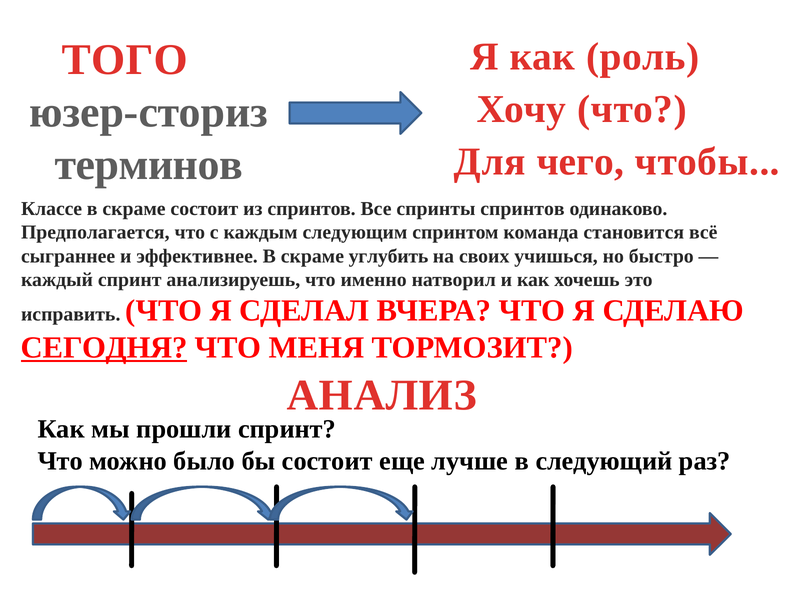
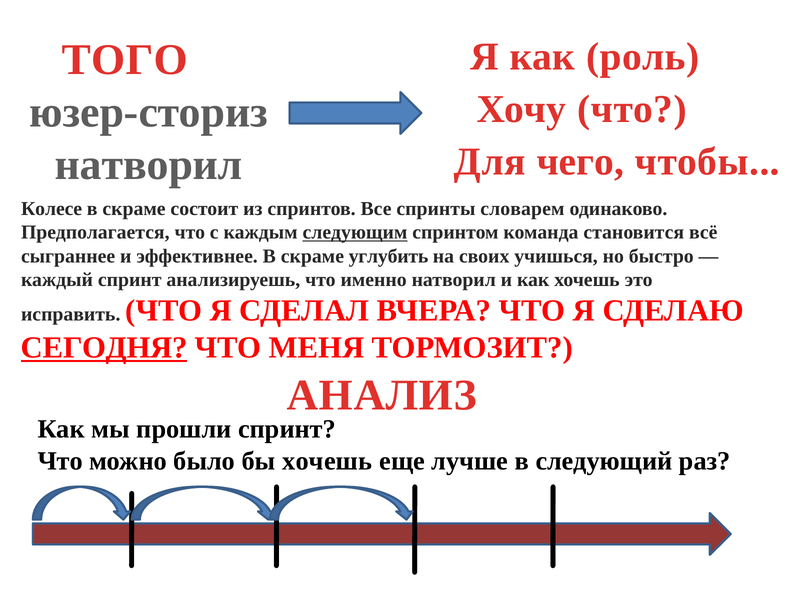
терминов: терминов -> натворил (149, 165)
Классе: Классе -> Колесе (52, 209)
спринты спринтов: спринтов -> словарем (522, 209)
следующим underline: none -> present (355, 233)
бы состоит: состоит -> хочешь (327, 461)
